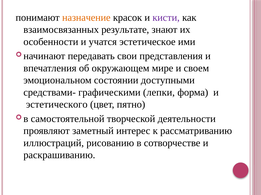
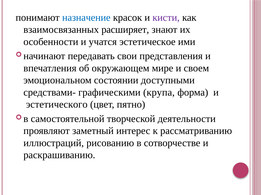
назначение colour: orange -> blue (86, 18)
результате: результате -> расширяет (125, 30)
лепки: лепки -> крупа (159, 93)
